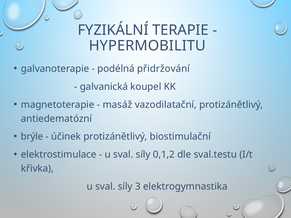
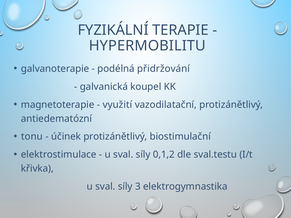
masáž: masáž -> využití (117, 105)
brýle: brýle -> tonu (32, 137)
